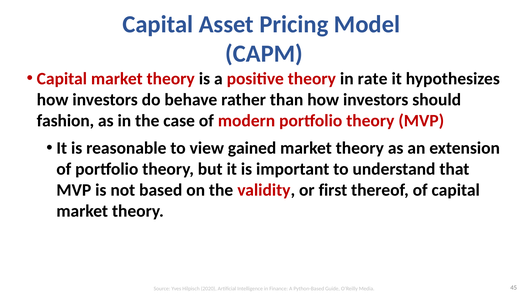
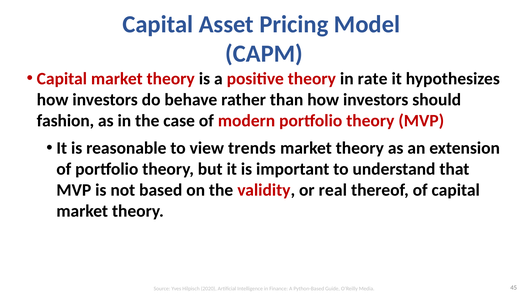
gained: gained -> trends (252, 148)
first: first -> real (333, 190)
